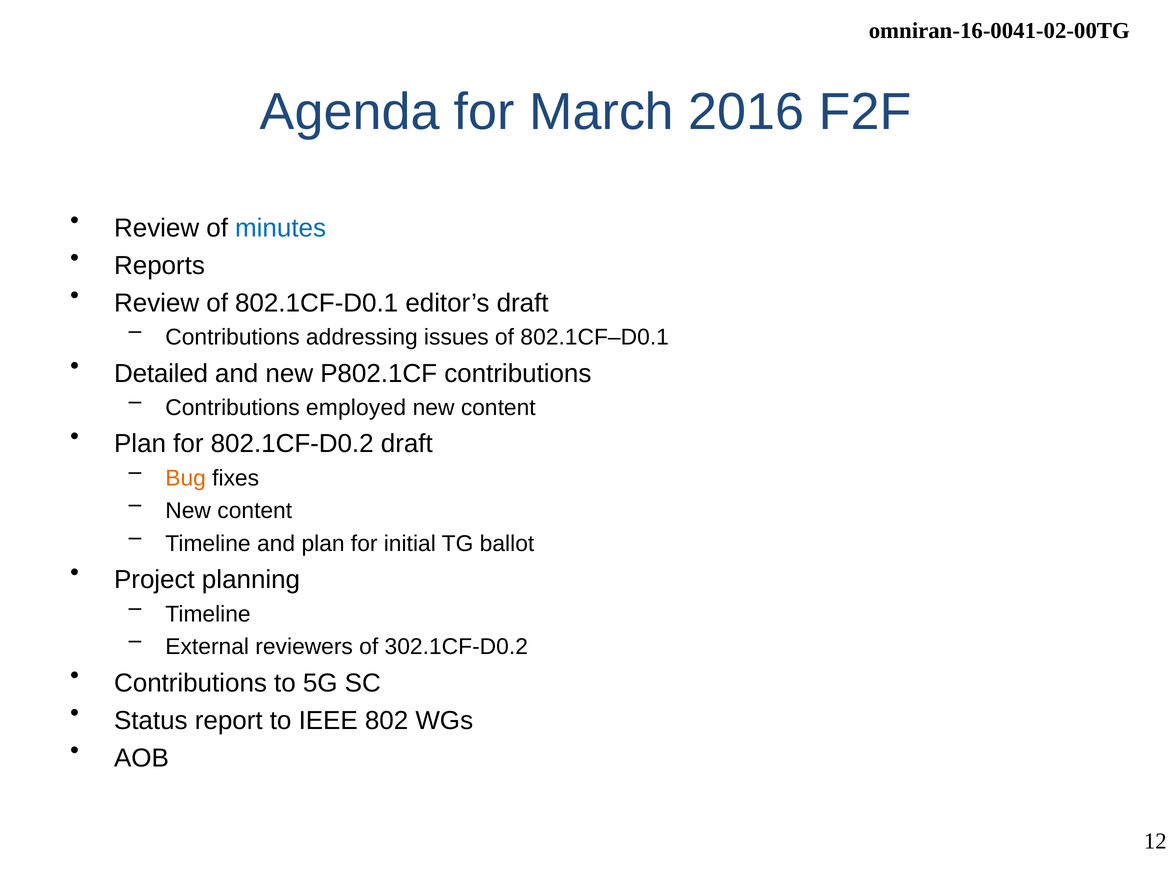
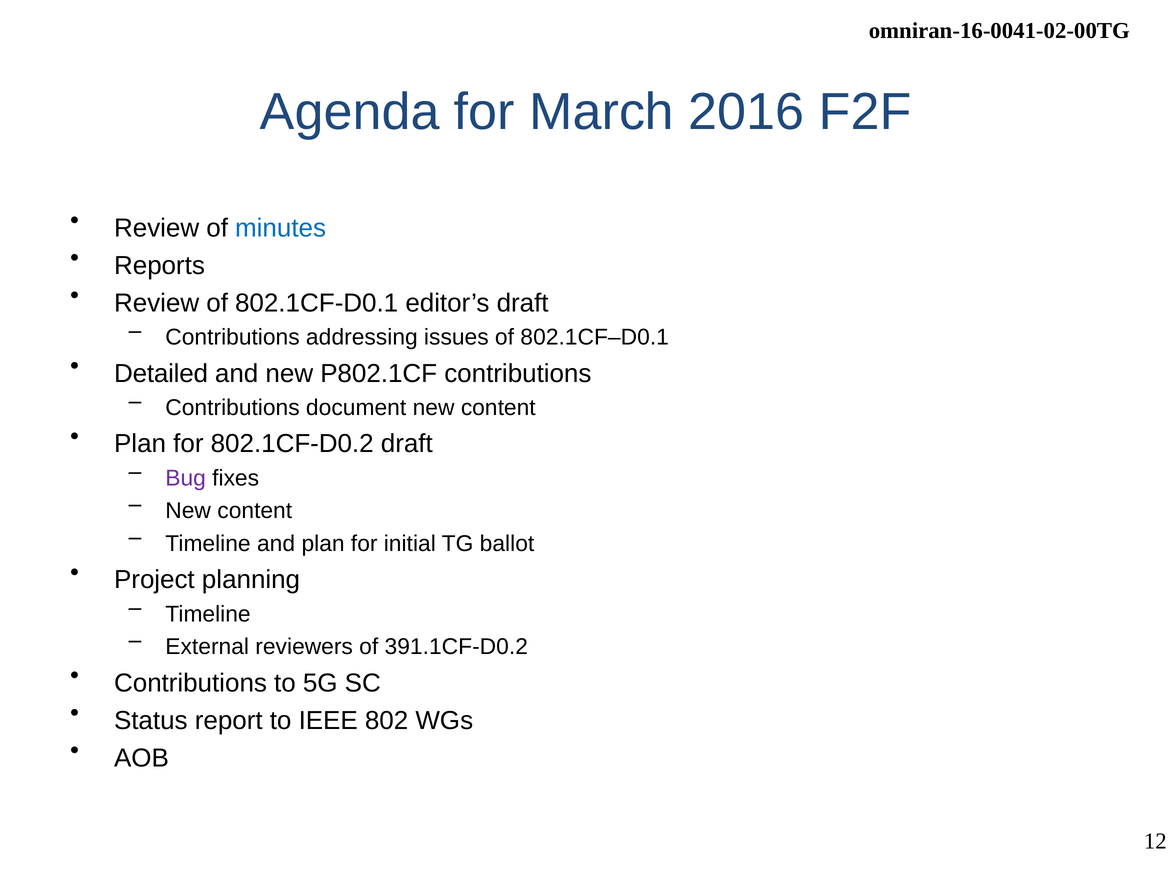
employed: employed -> document (356, 408)
Bug colour: orange -> purple (186, 478)
302.1CF-D0.2: 302.1CF-D0.2 -> 391.1CF-D0.2 (456, 647)
